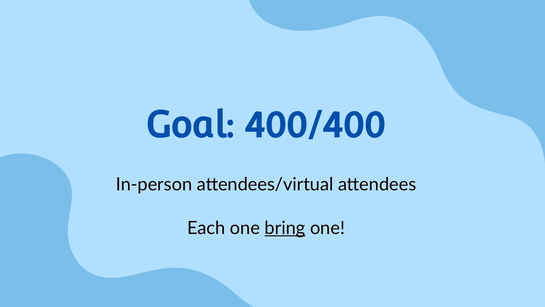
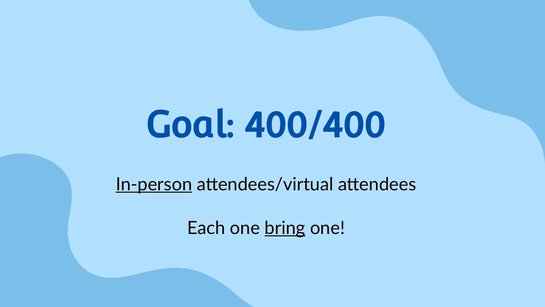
In-person underline: none -> present (154, 184)
